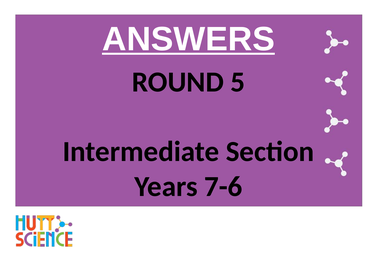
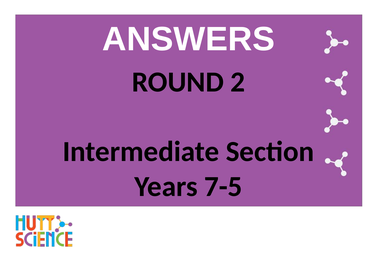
ANSWERS underline: present -> none (188, 39)
5: 5 -> 2 (238, 82)
7-6: 7-6 -> 7-5 (223, 186)
